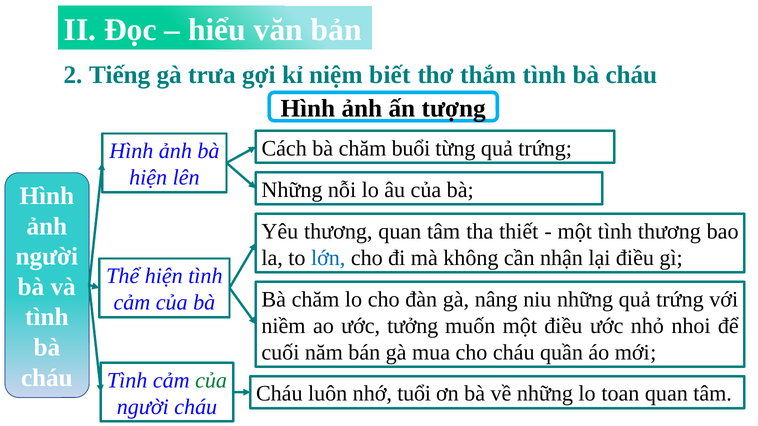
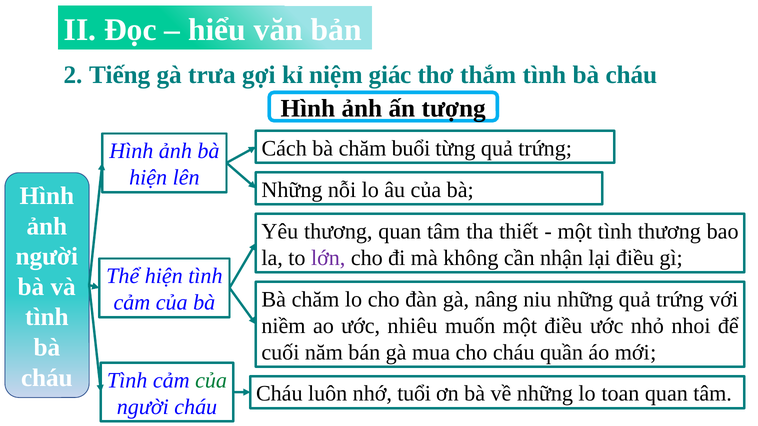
biết: biết -> giác (390, 75)
lớn colour: blue -> purple (328, 258)
tưởng: tưởng -> nhiêu (412, 326)
